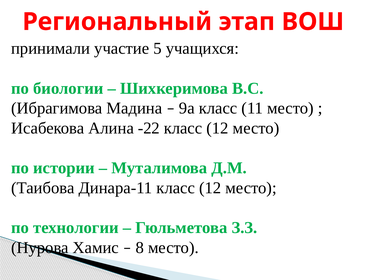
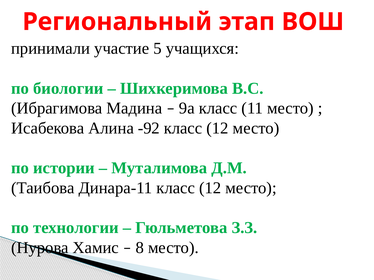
-22: -22 -> -92 (149, 128)
